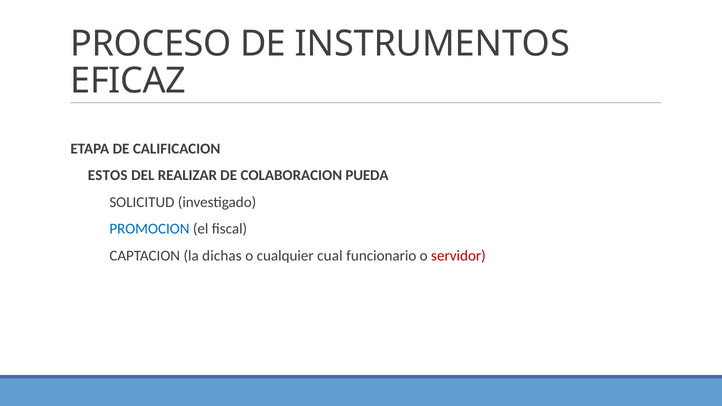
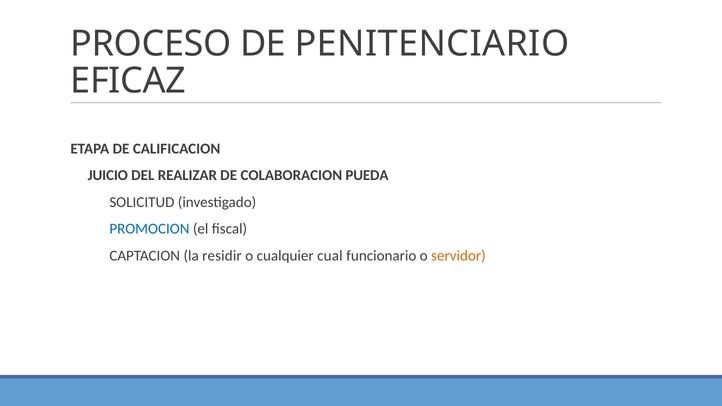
INSTRUMENTOS: INSTRUMENTOS -> PENITENCIARIO (432, 44)
ESTOS: ESTOS -> JUICIO (108, 175)
dichas: dichas -> residir (222, 256)
servidor colour: red -> orange (458, 256)
